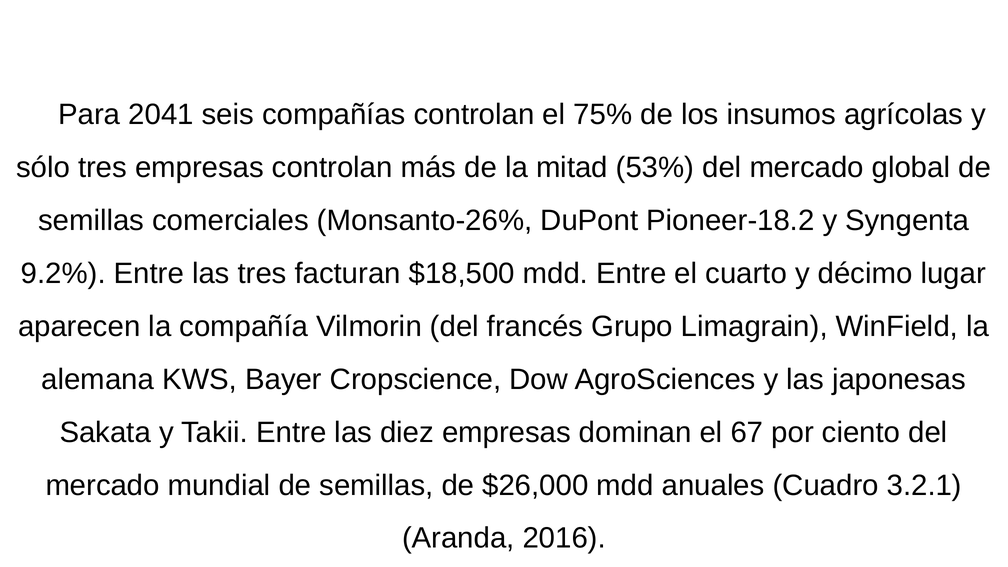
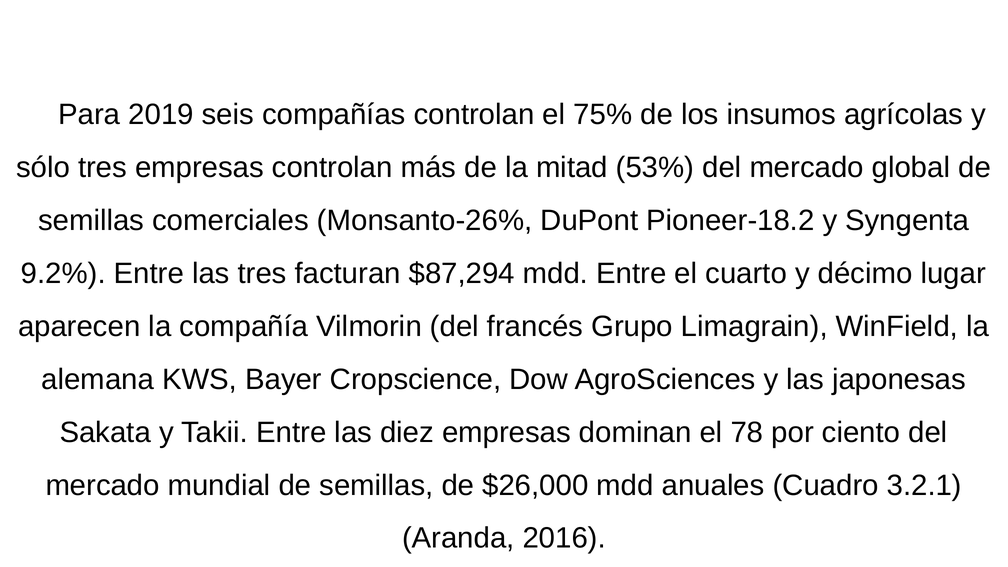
2041: 2041 -> 2019 (161, 115)
$18,500: $18,500 -> $87,294 (462, 273)
67: 67 -> 78 (747, 432)
